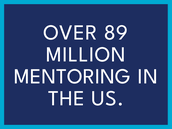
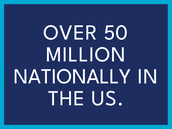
89: 89 -> 50 (116, 32)
MENTORING: MENTORING -> NATIONALLY (72, 76)
